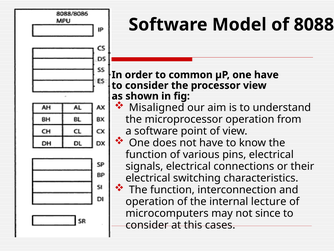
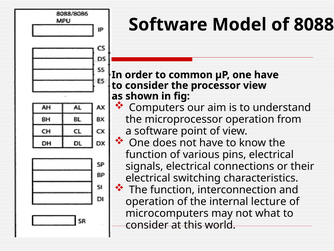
Misaligned: Misaligned -> Computers (157, 107)
since: since -> what (268, 213)
cases: cases -> world (220, 225)
